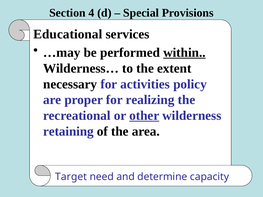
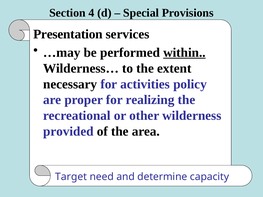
Educational: Educational -> Presentation (68, 34)
other underline: present -> none (144, 116)
retaining: retaining -> provided (68, 132)
